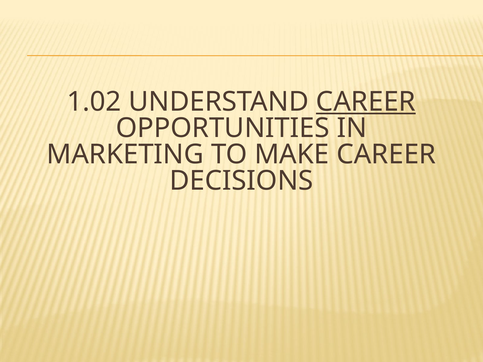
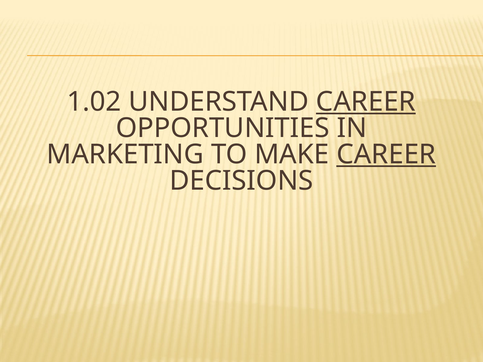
CAREER underline: none -> present (386, 155)
